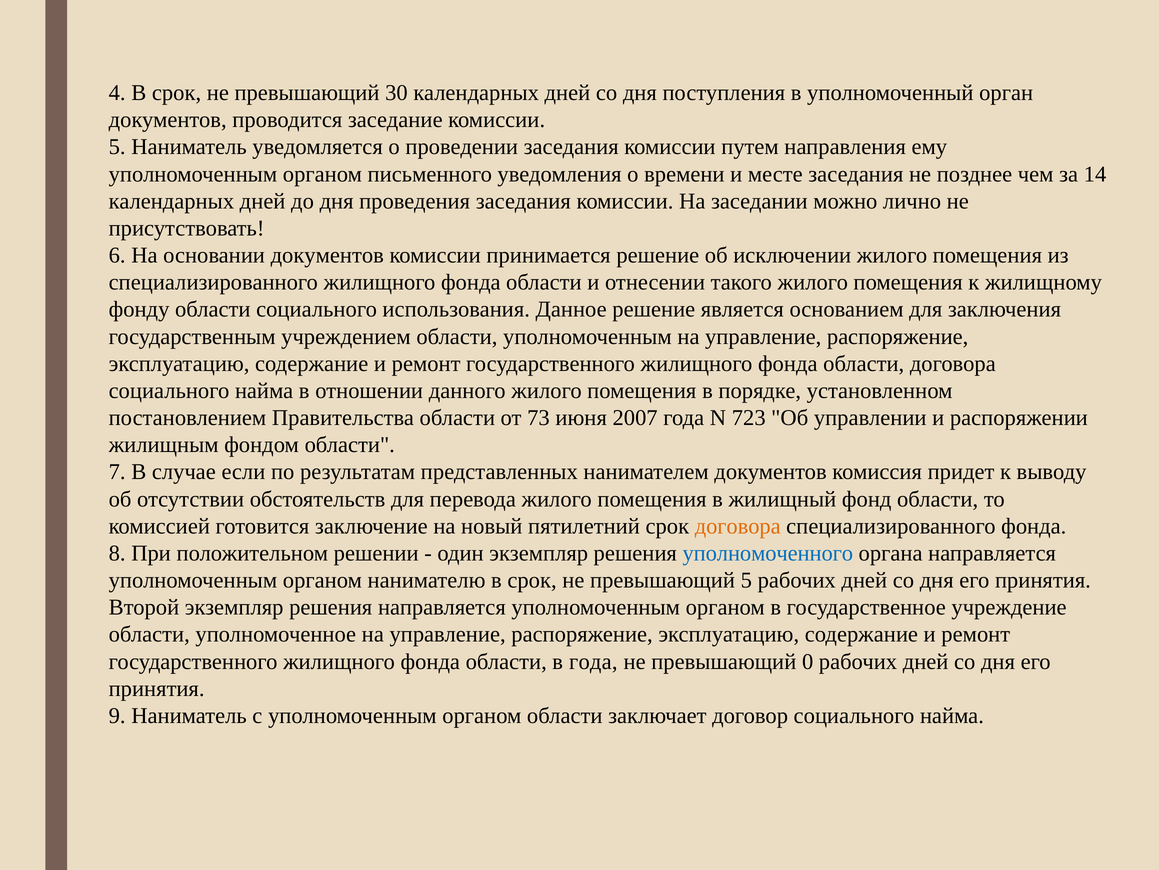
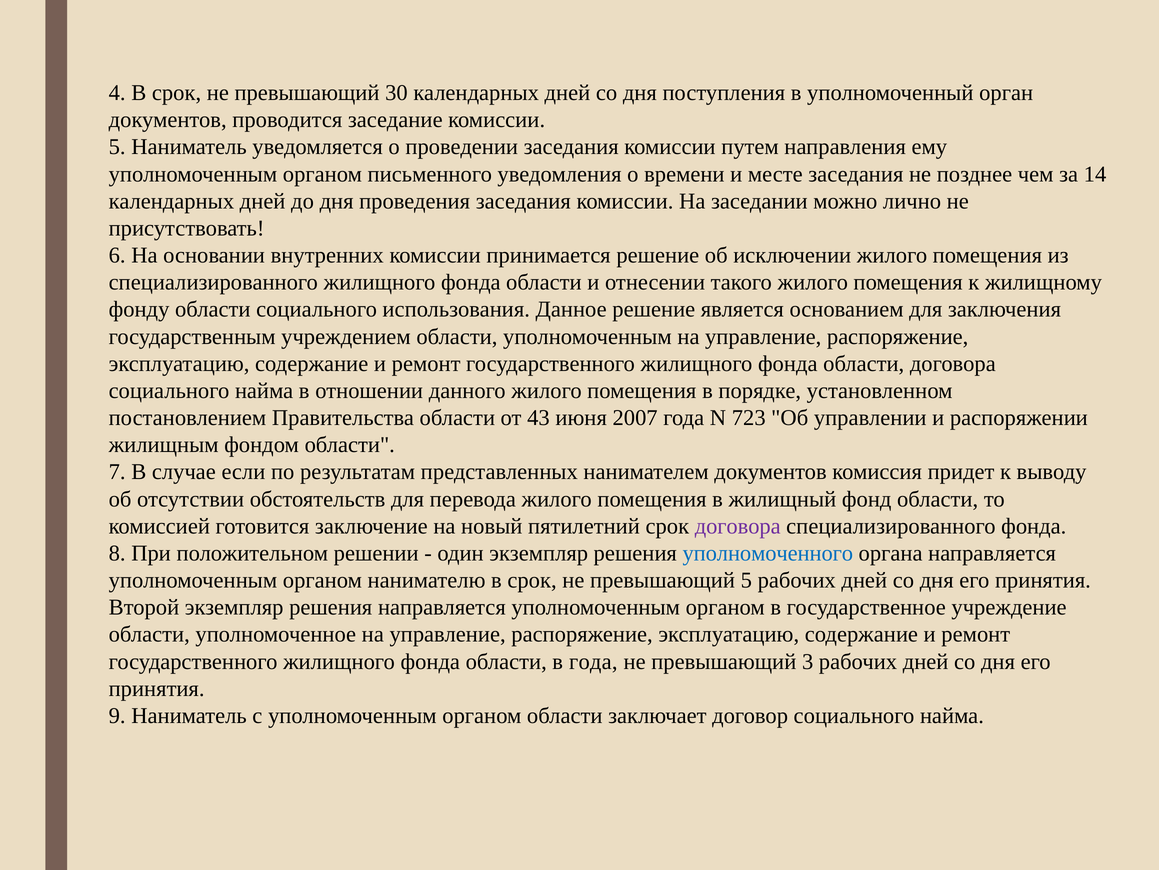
основании документов: документов -> внутренних (327, 255)
73: 73 -> 43 (538, 418)
договора colour: orange -> purple (738, 526)
0: 0 -> 3 (808, 661)
